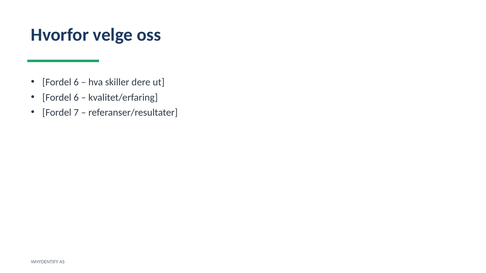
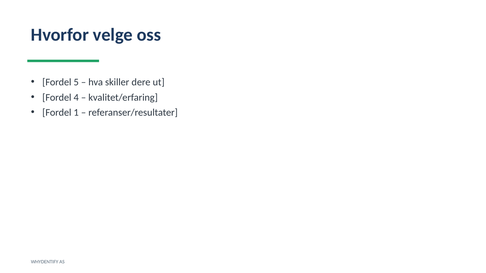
6: 6 -> 5 (76, 82)
6: 6 -> 4 (76, 98)
7: 7 -> 1 (76, 113)
